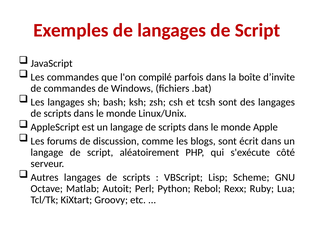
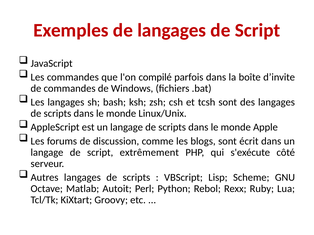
aléatoirement: aléatoirement -> extrêmement (149, 153)
